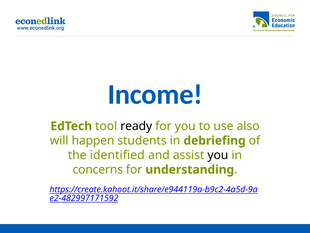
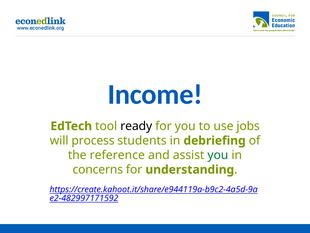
also: also -> jobs (248, 126)
happen: happen -> process (93, 140)
identified: identified -> reference (117, 155)
you colour: black -> green (218, 155)
